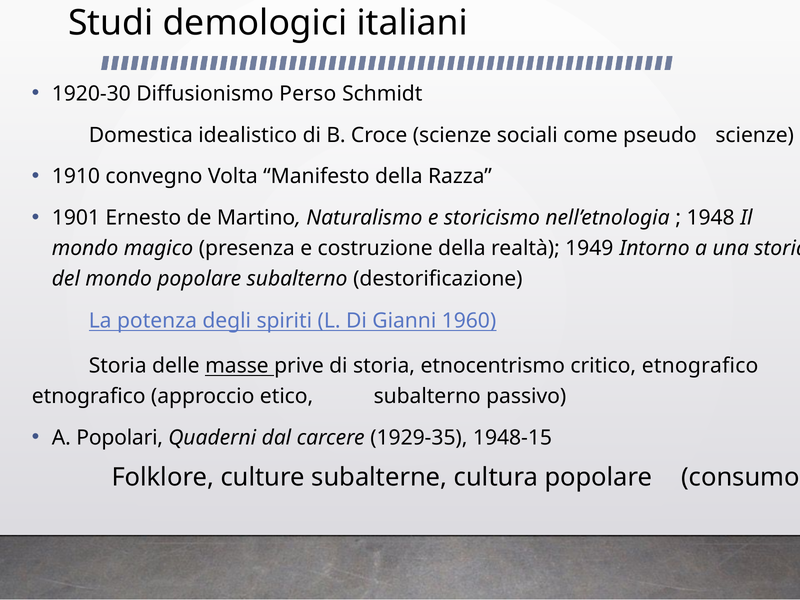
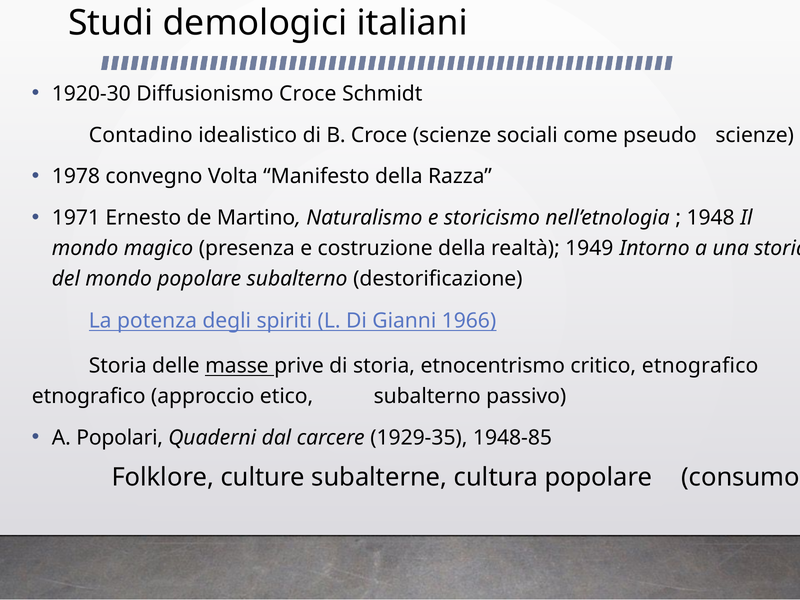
Diffusionismo Perso: Perso -> Croce (308, 94)
Domestica: Domestica -> Contadino (141, 135)
1910: 1910 -> 1978 (76, 177)
1901: 1901 -> 1971 (76, 218)
1960: 1960 -> 1966 (469, 321)
1948-15: 1948-15 -> 1948-85 (512, 438)
